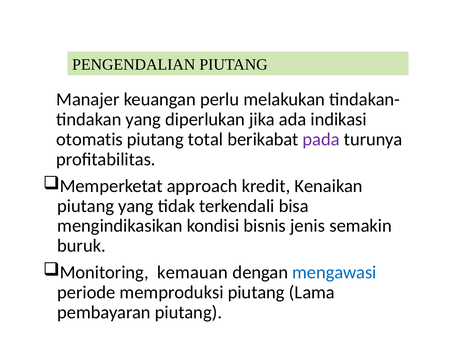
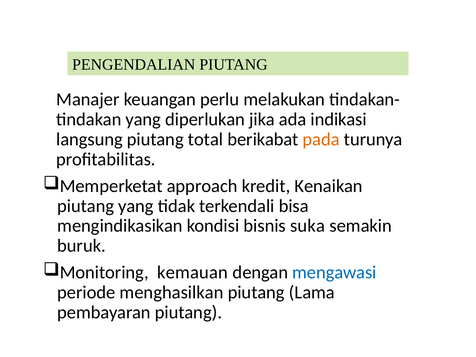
otomatis: otomatis -> langsung (90, 139)
pada colour: purple -> orange (321, 139)
jenis: jenis -> suka (308, 226)
memproduksi: memproduksi -> menghasilkan (172, 292)
